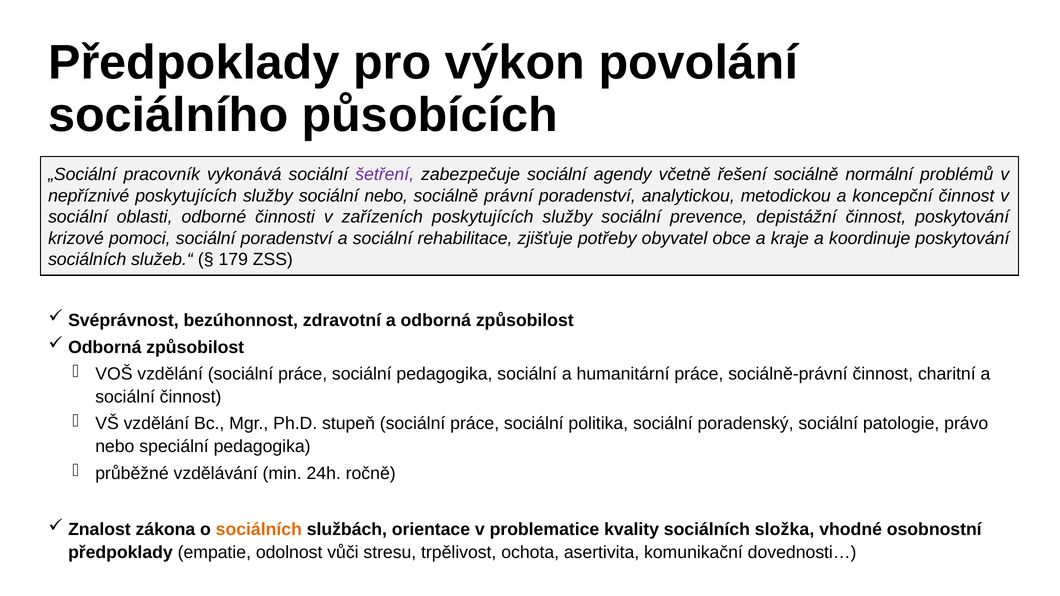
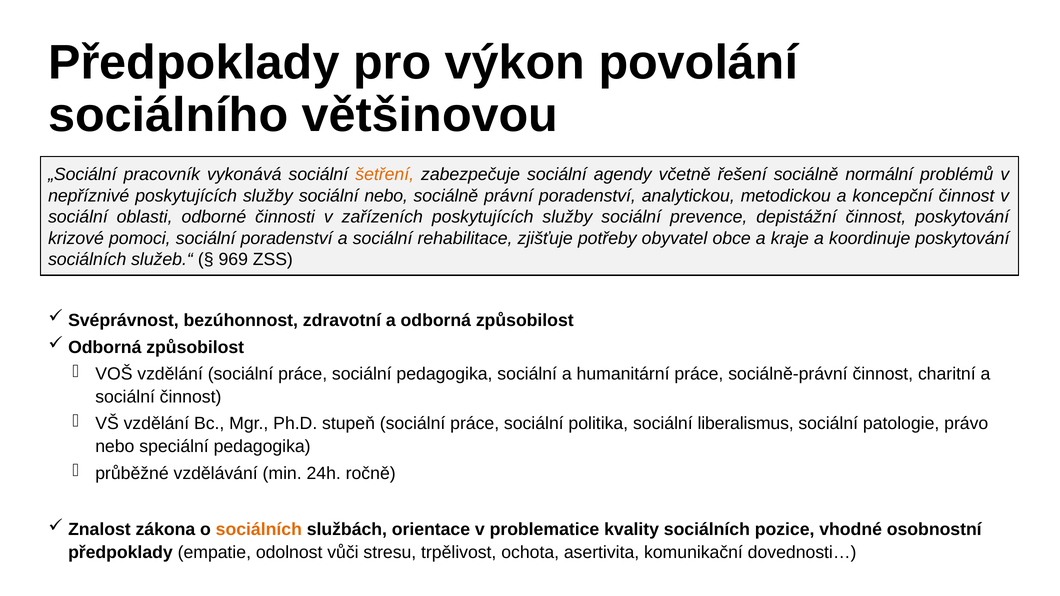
působících: působících -> většinovou (430, 115)
šetření colour: purple -> orange (385, 175)
179: 179 -> 969 (233, 259)
poradenský: poradenský -> liberalismus (746, 424)
složka: složka -> pozice (785, 530)
